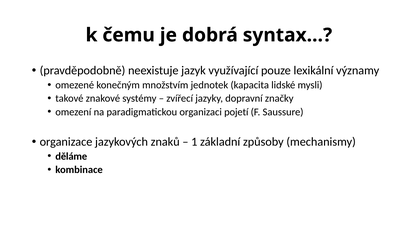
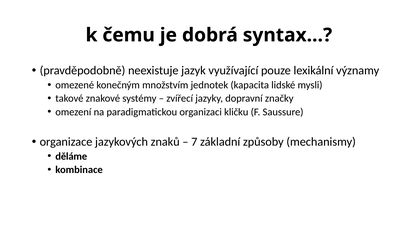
pojetí: pojetí -> kličku (236, 112)
1: 1 -> 7 (194, 142)
